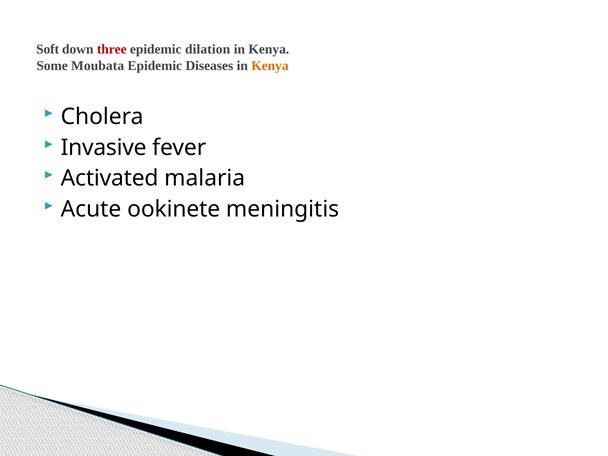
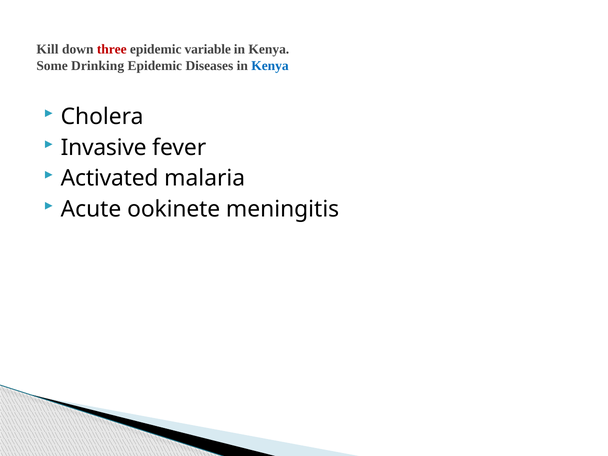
Soft: Soft -> Kill (48, 50)
dilation: dilation -> variable (208, 50)
Moubata: Moubata -> Drinking (98, 66)
Kenya colour: orange -> blue (270, 66)
